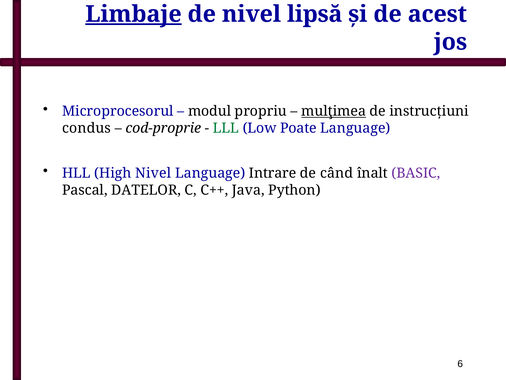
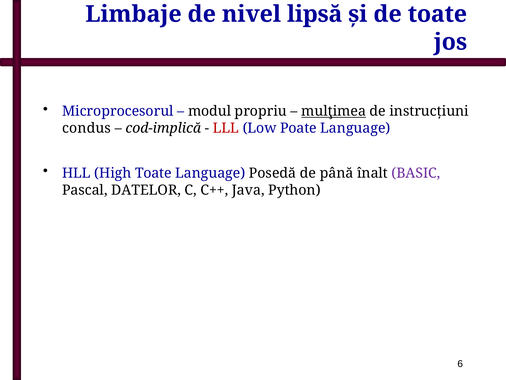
Limbaje underline: present -> none (133, 14)
de acest: acest -> toate (437, 14)
cod-proprie: cod-proprie -> cod-implică (163, 128)
LLL colour: green -> red (226, 128)
High Nivel: Nivel -> Toate (153, 173)
Intrare: Intrare -> Posedă (273, 173)
când: când -> până (337, 173)
